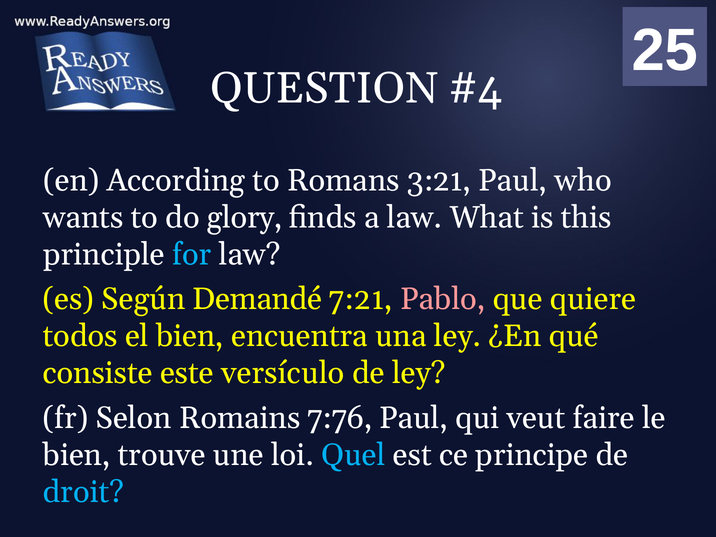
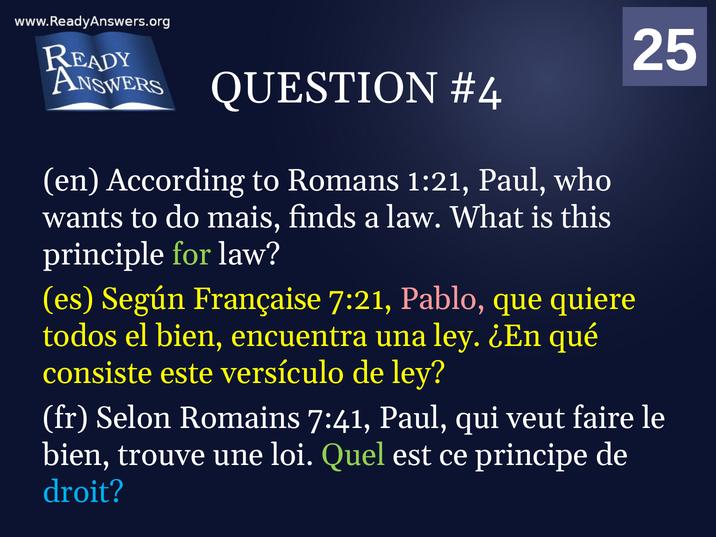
3:21: 3:21 -> 1:21 (439, 180)
glory: glory -> mais (244, 217)
for colour: light blue -> light green (192, 254)
Demandé: Demandé -> Française (257, 299)
7:76: 7:76 -> 7:41 (340, 418)
Quel colour: light blue -> light green (353, 455)
